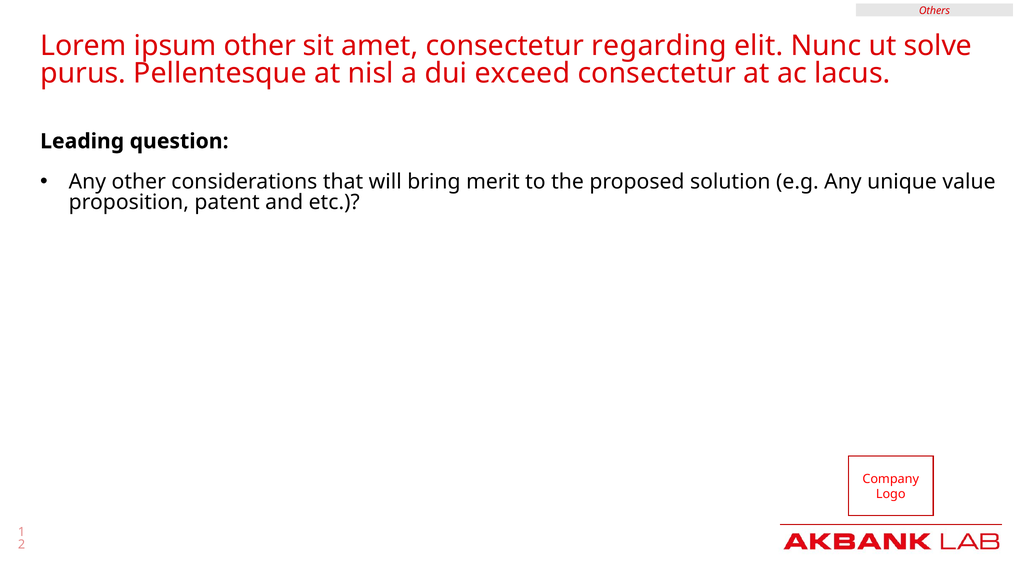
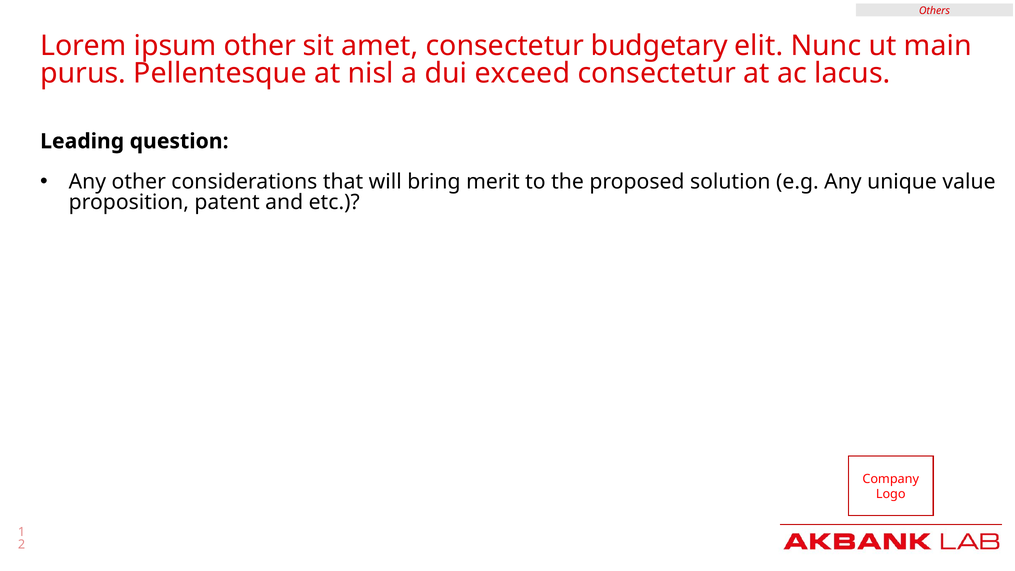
regarding: regarding -> budgetary (659, 46)
solve: solve -> main (938, 46)
